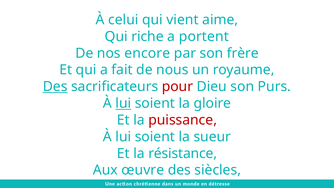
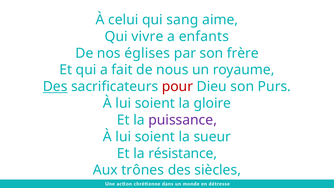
vient: vient -> sang (182, 20)
riche: riche -> vivre (147, 36)
portent: portent -> enfants (204, 36)
encore: encore -> églises (147, 53)
lui underline: present -> none (123, 103)
puissance colour: red -> purple (183, 120)
œuvre: œuvre -> trônes (143, 170)
